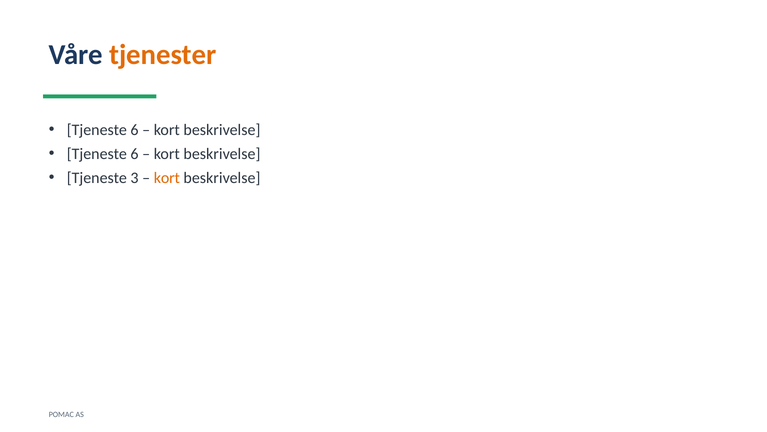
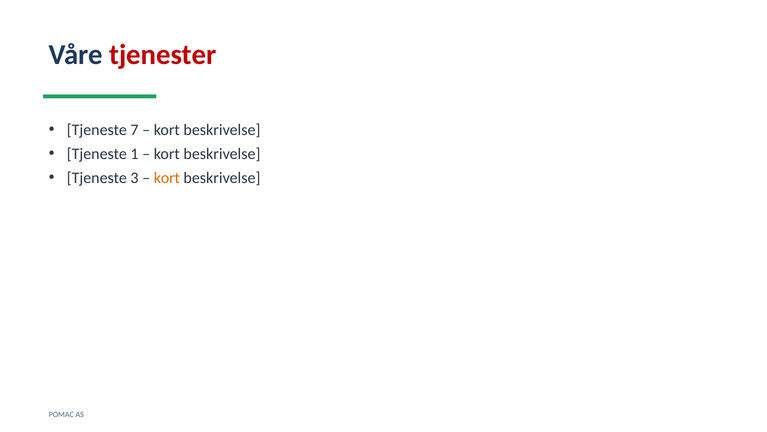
tjenester colour: orange -> red (163, 55)
6: 6 -> 7 (134, 130)
6: 6 -> 1 (134, 154)
